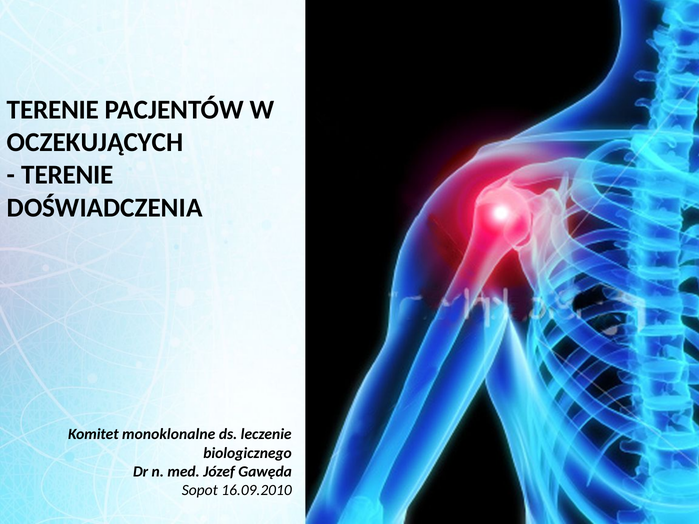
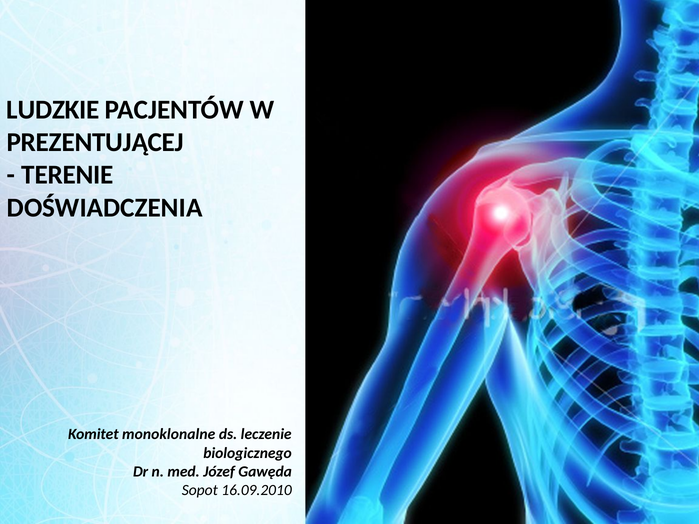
TERENIE: TERENIE -> LUDZKIE (53, 110)
OCZEKUJĄCYCH: OCZEKUJĄCYCH -> PREZENTUJĄCEJ (95, 142)
